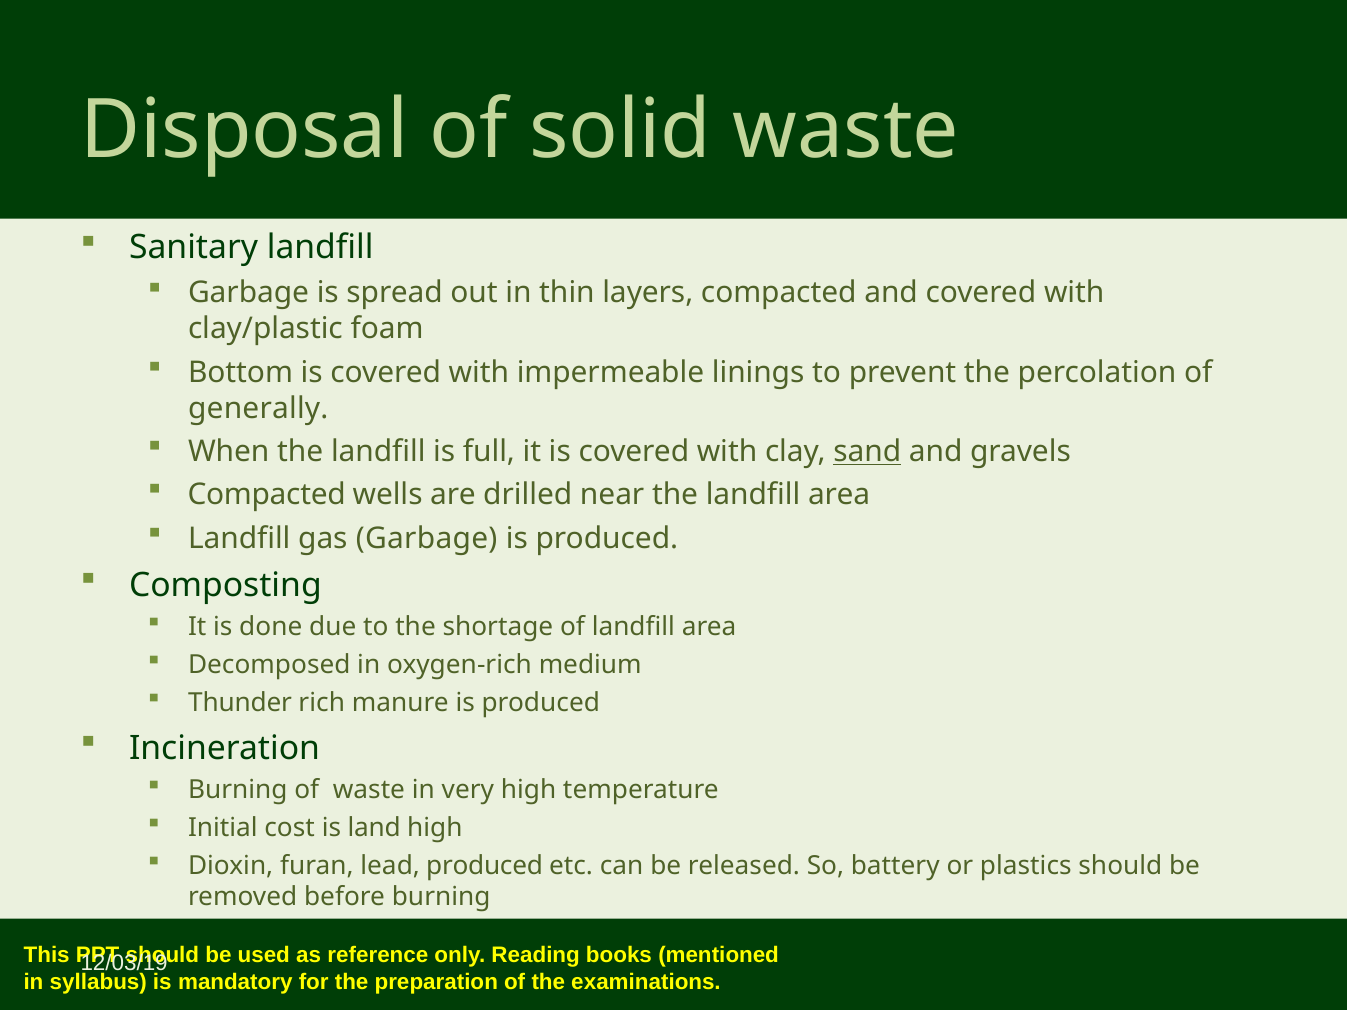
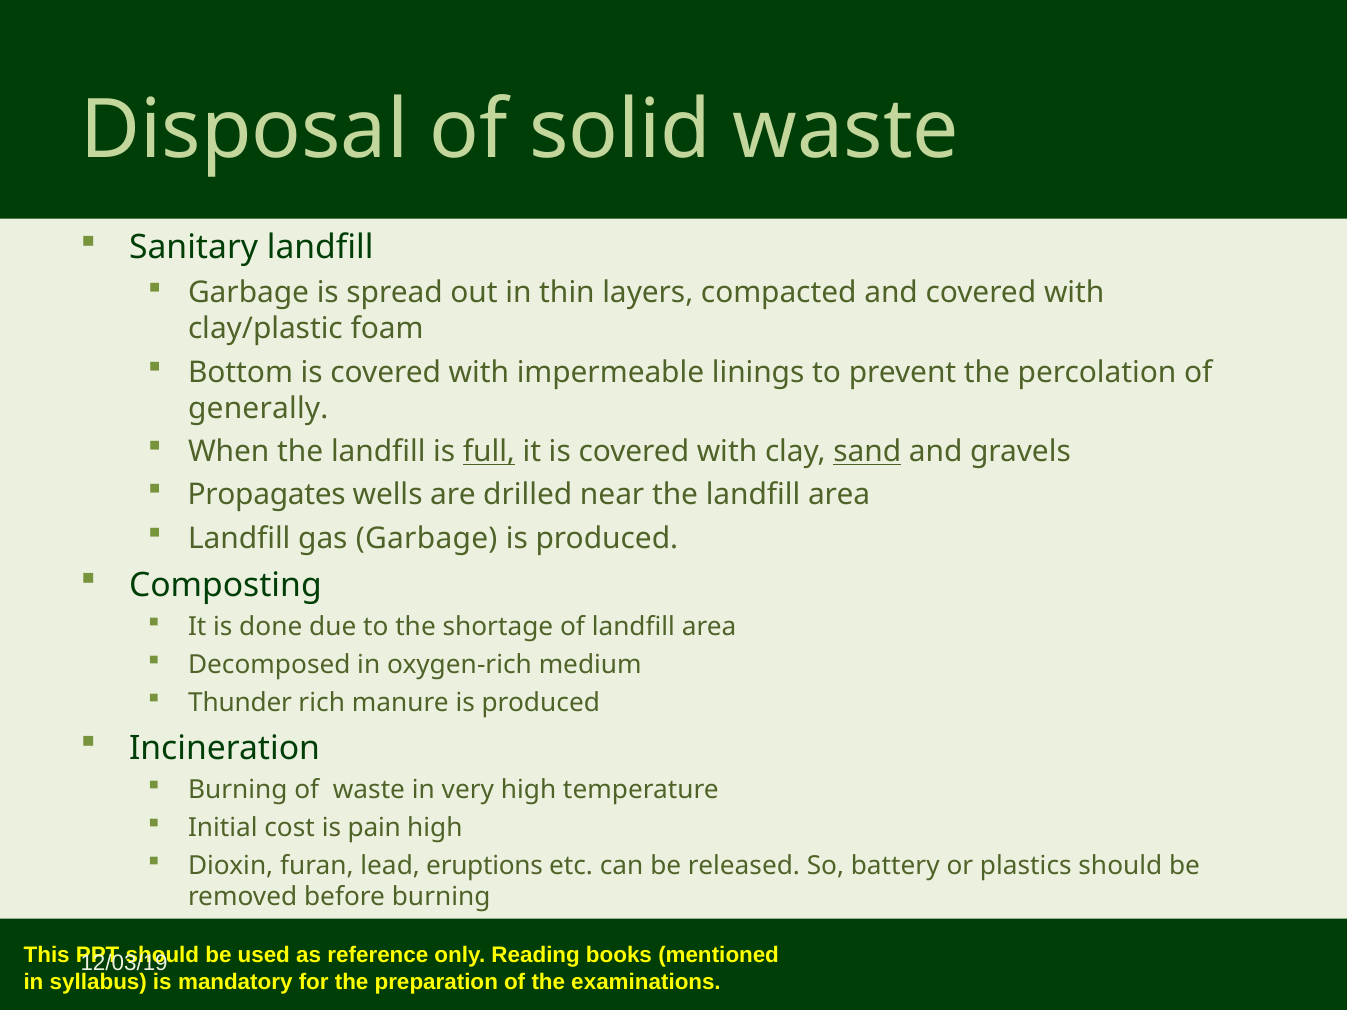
full underline: none -> present (489, 452)
Compacted: Compacted -> Propagates (267, 495)
land: land -> pain (374, 828)
lead produced: produced -> eruptions (485, 866)
